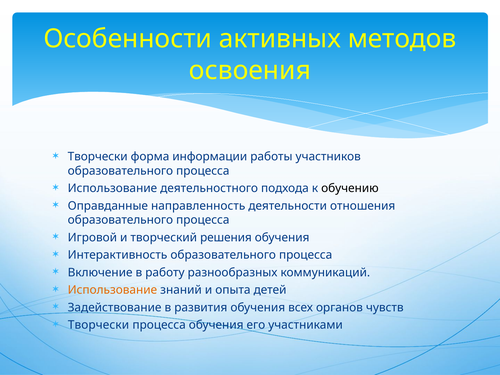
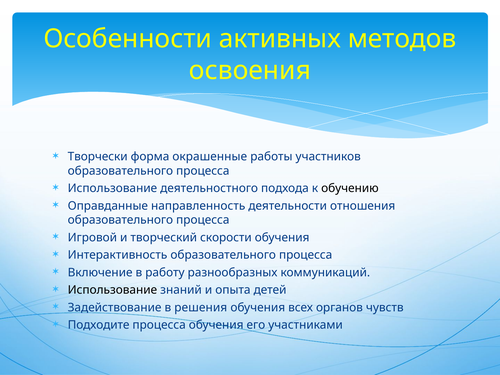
информации: информации -> окрашенные (210, 157)
решения: решения -> скорости (226, 238)
Использование colour: orange -> black (112, 290)
развития: развития -> решения (201, 308)
Творчески: Творчески -> Подходите (99, 325)
